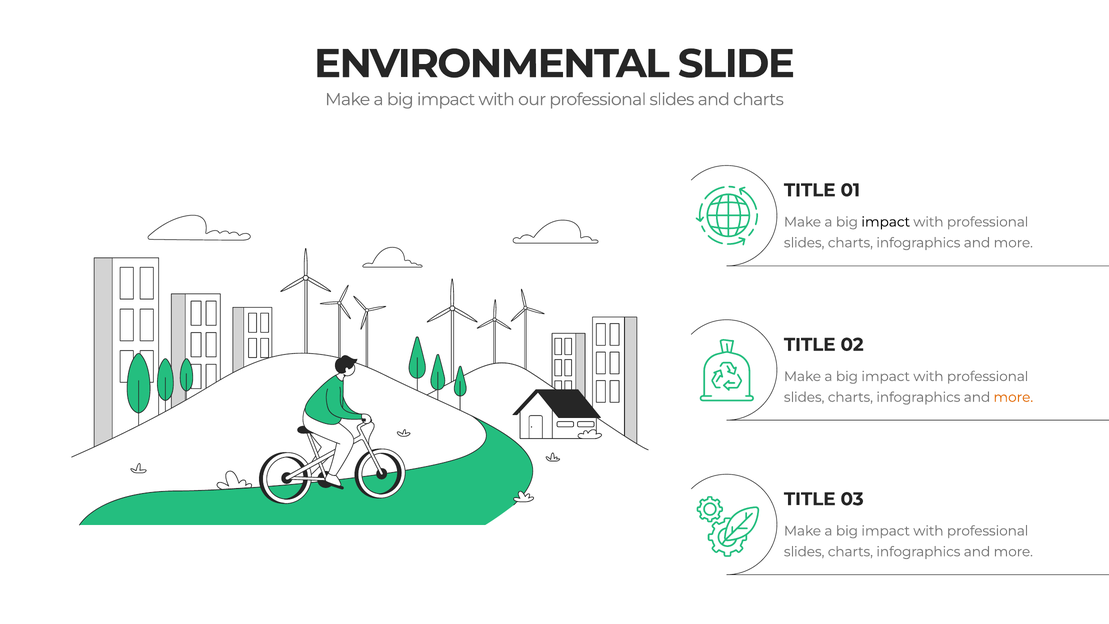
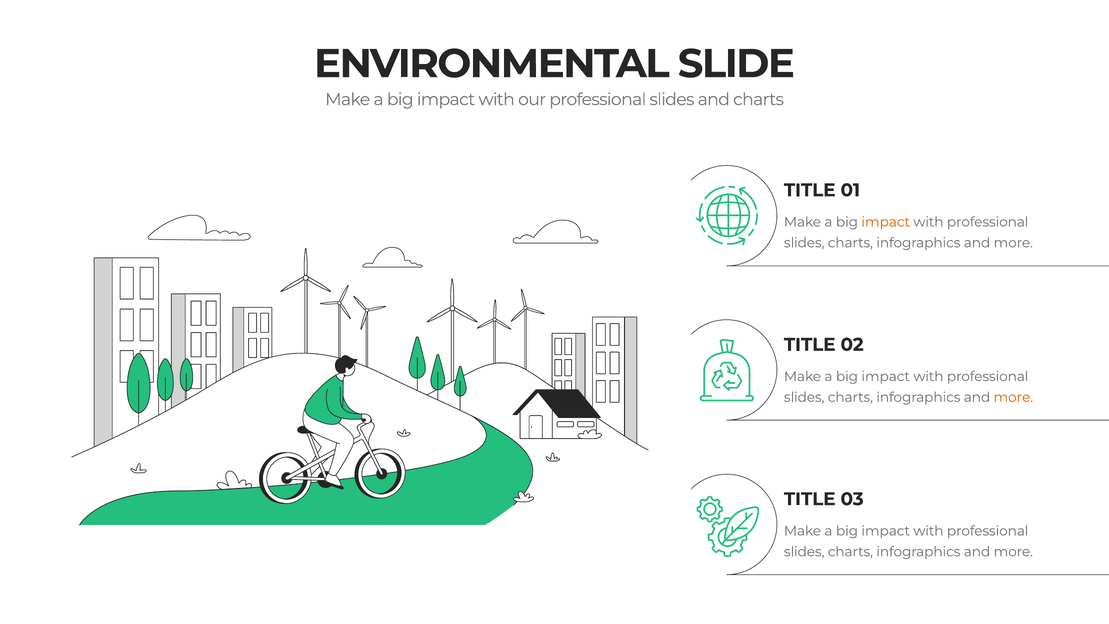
impact colour: black -> orange (886, 222)
